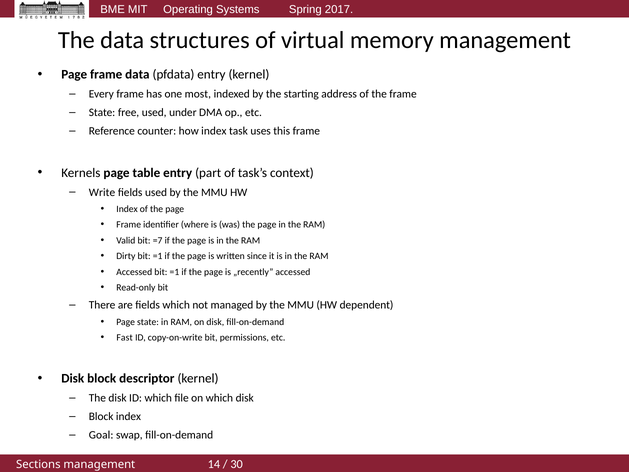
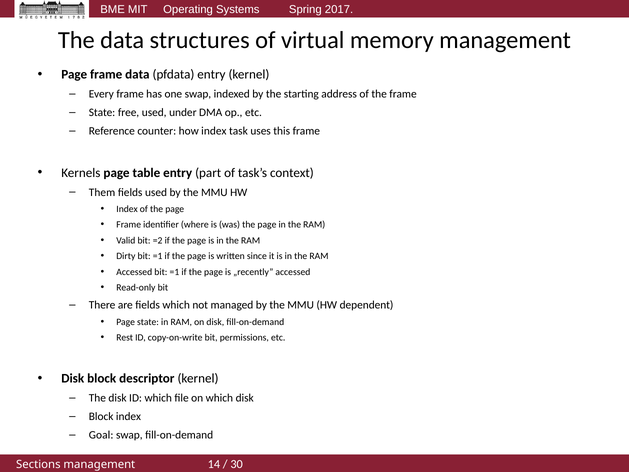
one most: most -> swap (198, 94)
Write: Write -> Them (102, 192)
=7: =7 -> =2 (158, 240)
Fast: Fast -> Rest (125, 337)
